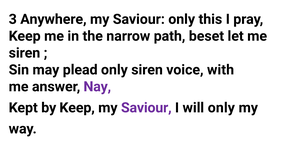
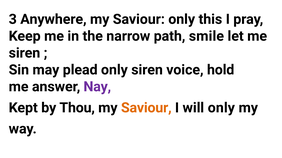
beset: beset -> smile (206, 36)
with: with -> hold (221, 70)
by Keep: Keep -> Thou (77, 108)
Saviour colour: purple -> orange (146, 108)
